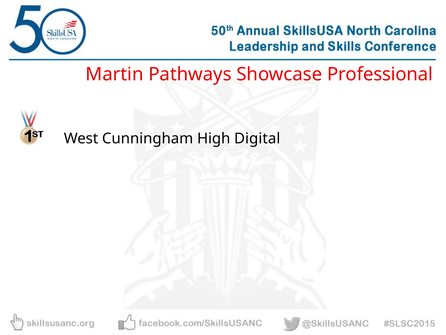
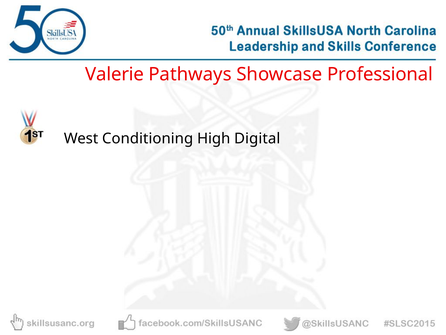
Martin: Martin -> Valerie (115, 74)
Cunningham: Cunningham -> Conditioning (148, 139)
